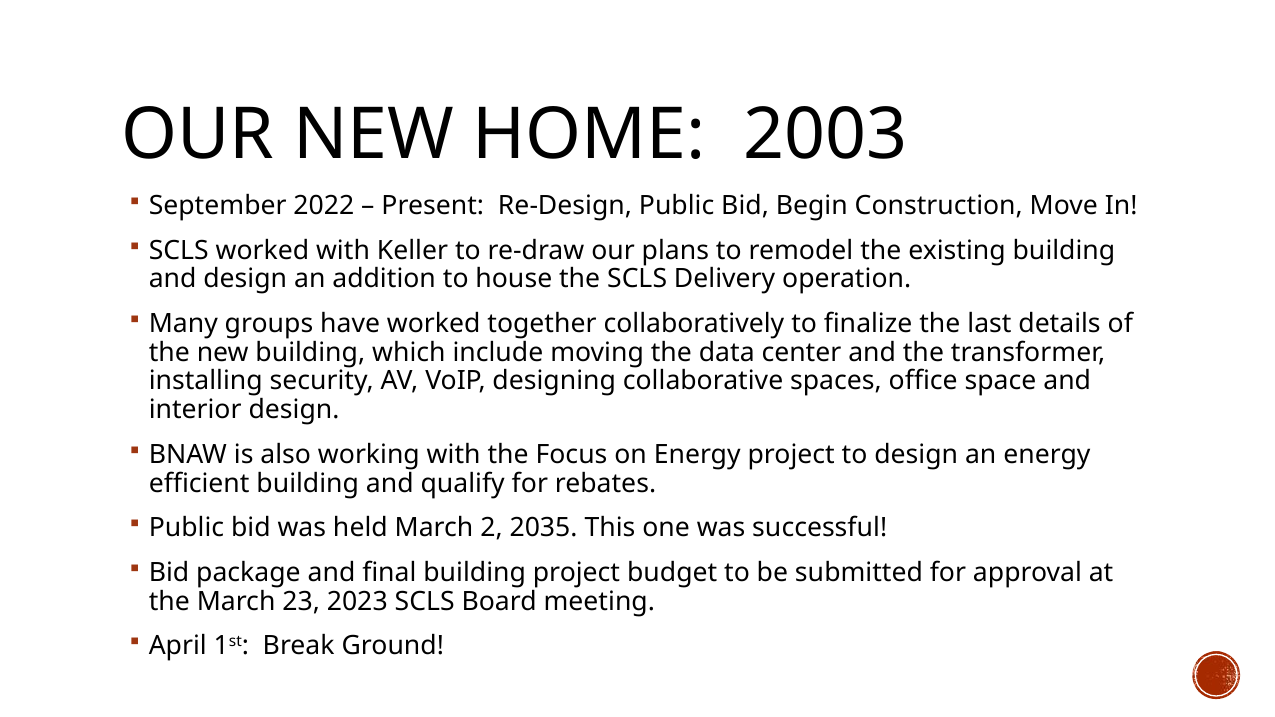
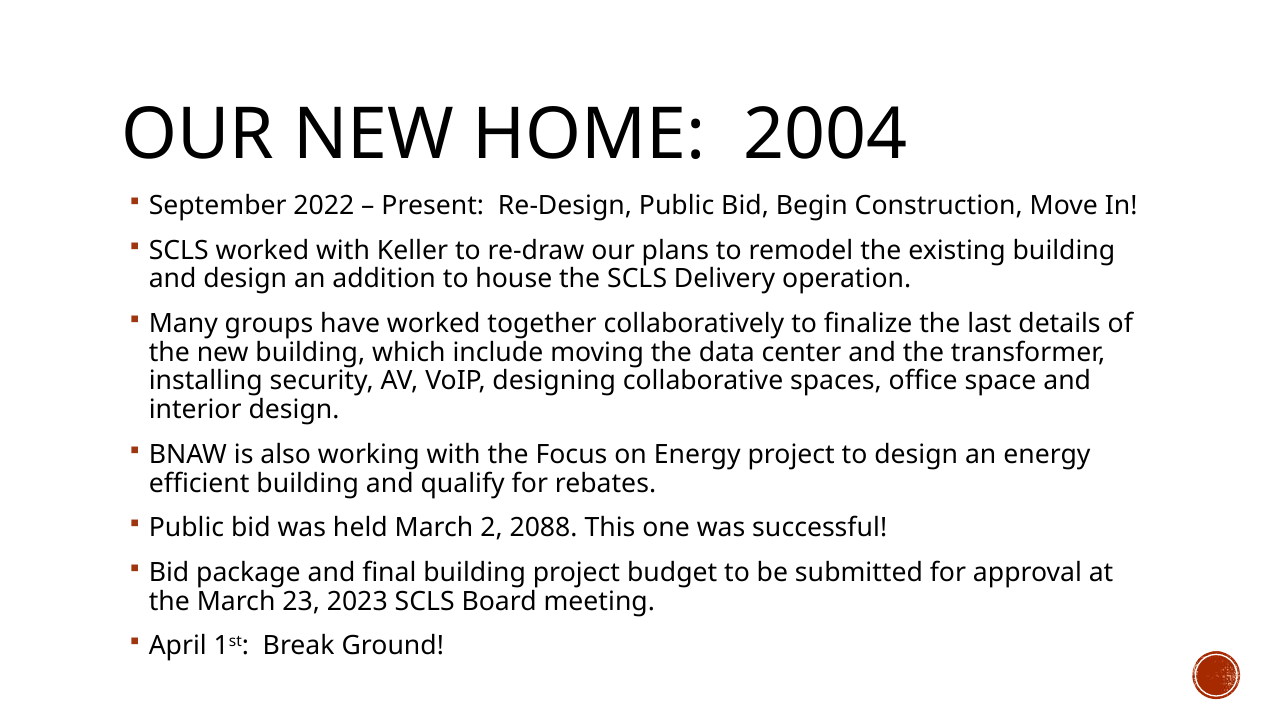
2003: 2003 -> 2004 (825, 134)
2035: 2035 -> 2088 (544, 528)
